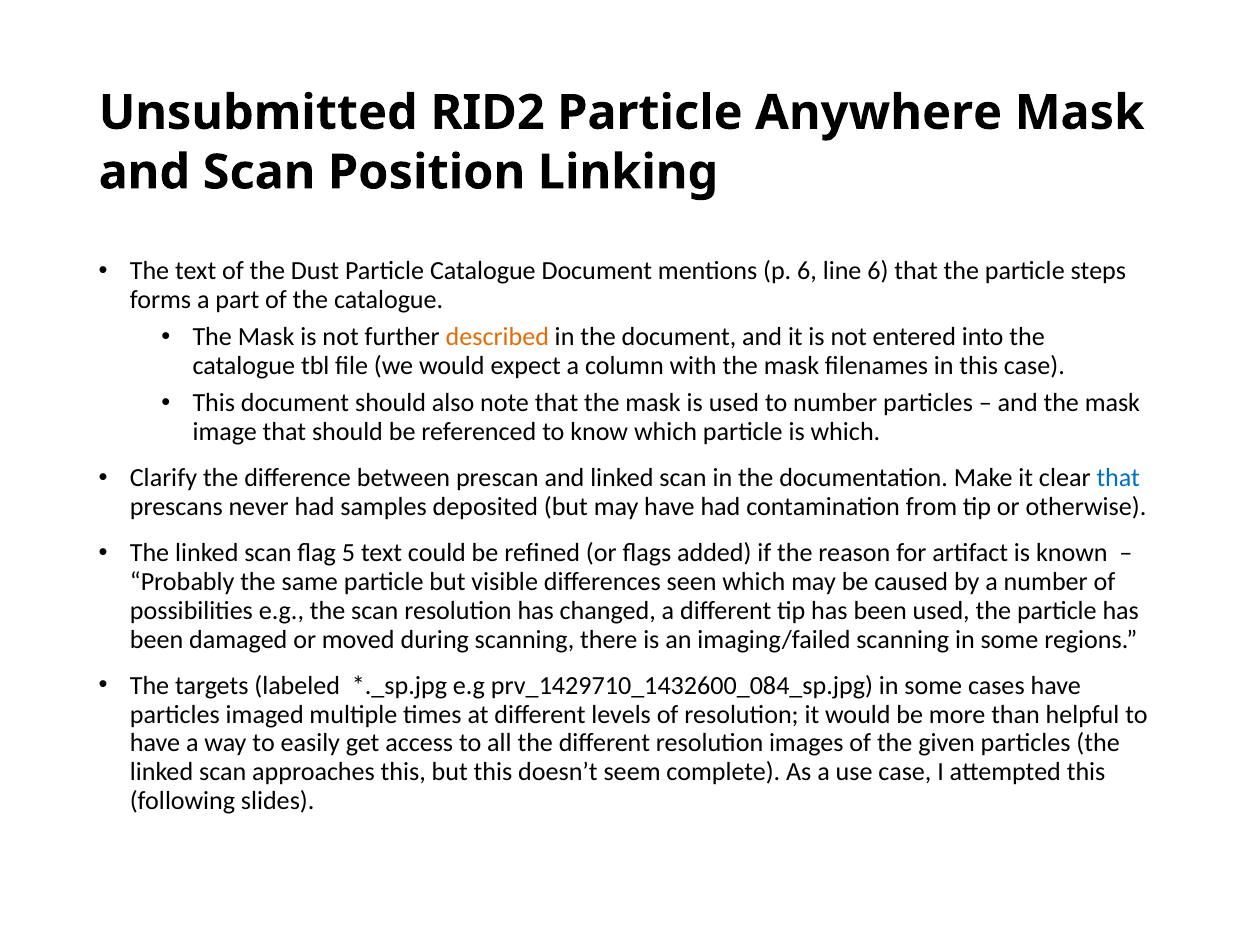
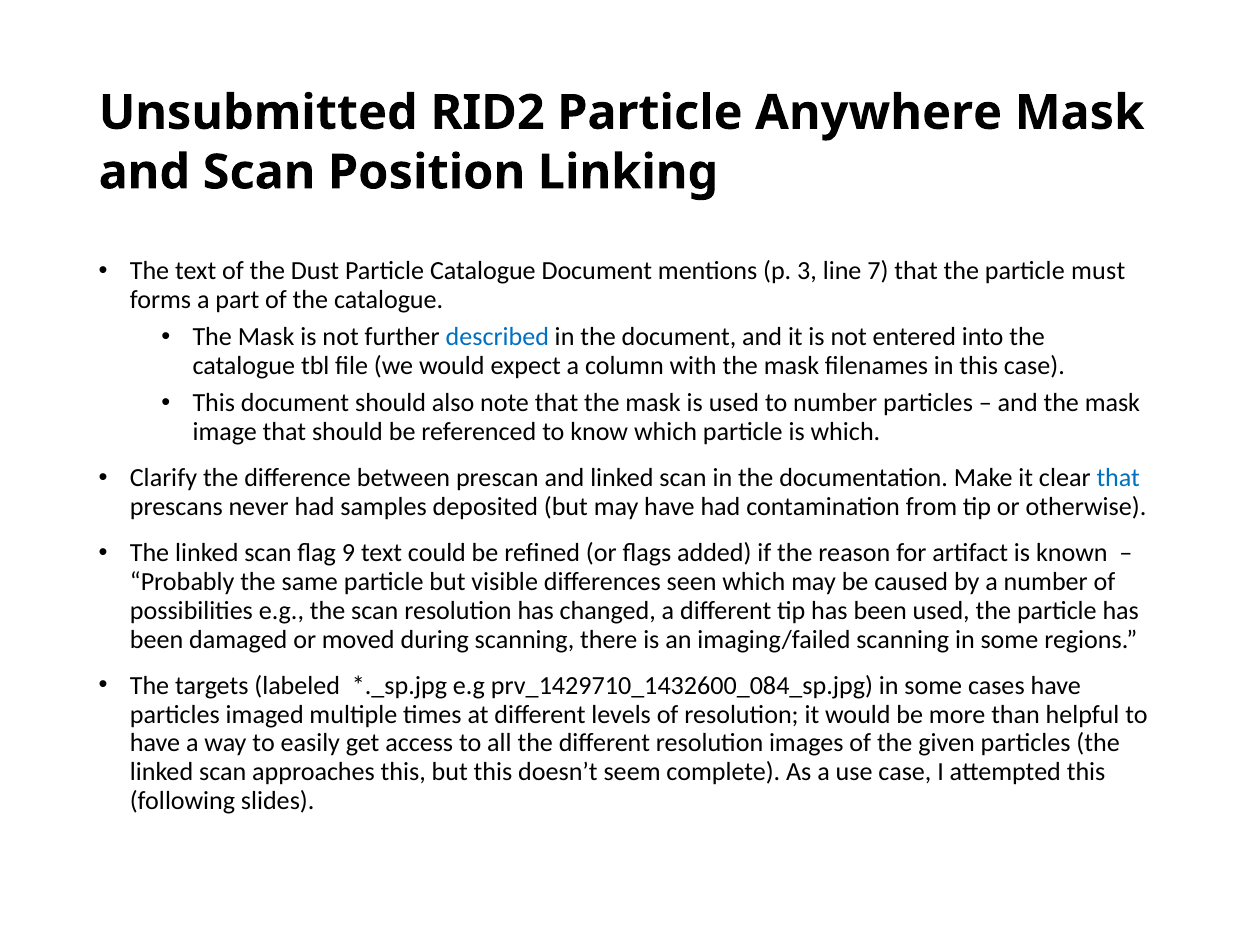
p 6: 6 -> 3 (807, 271)
line 6: 6 -> 7 (878, 271)
steps: steps -> must (1098, 271)
described colour: orange -> blue (497, 337)
5: 5 -> 9 (348, 553)
